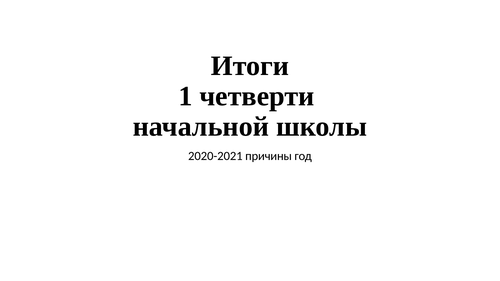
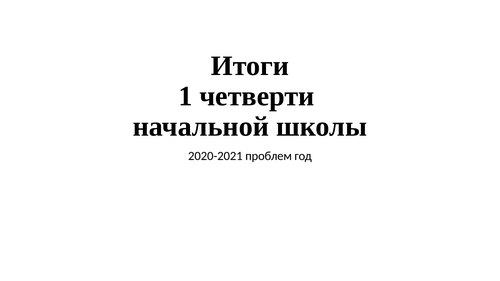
причины: причины -> проблем (269, 156)
